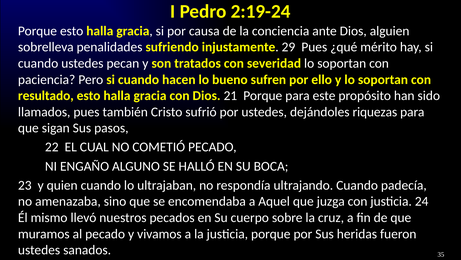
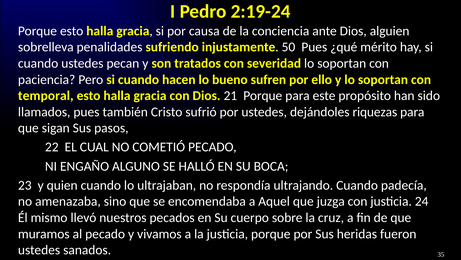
29: 29 -> 50 (288, 47)
resultado: resultado -> temporal (46, 95)
